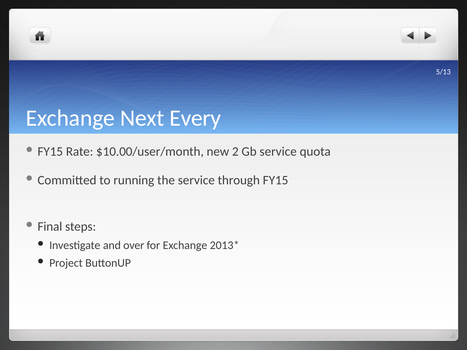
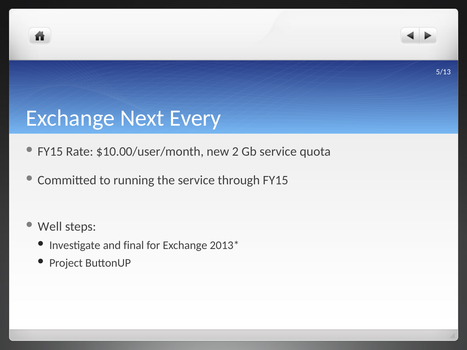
Final: Final -> Well (50, 227)
over: over -> final (134, 245)
